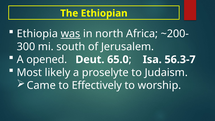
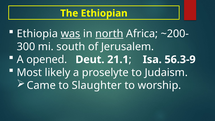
north underline: none -> present (109, 34)
65.0: 65.0 -> 21.1 (118, 60)
56.3-7: 56.3-7 -> 56.3-9 (180, 60)
Effectively: Effectively -> Slaughter (97, 85)
